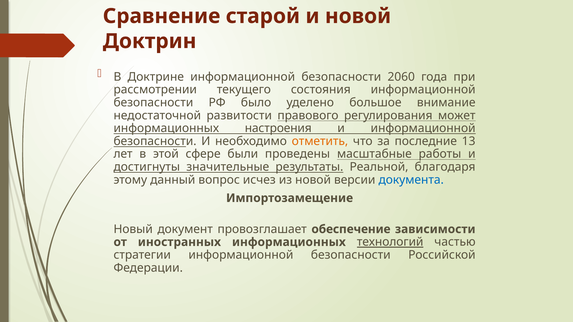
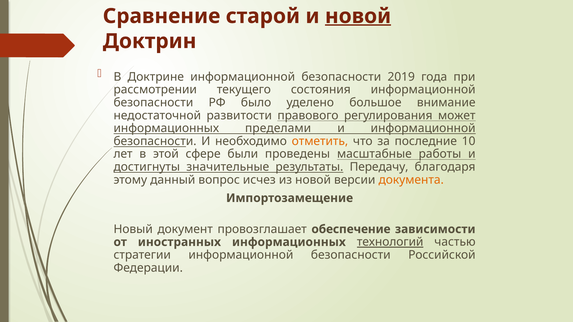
новой underline: none -> present (358, 16)
2060: 2060 -> 2019 (401, 77)
настроения: настроения -> пределами (278, 128)
13: 13 -> 10 (469, 141)
Реальной: Реальной -> Передачу (379, 167)
документа colour: blue -> orange (411, 180)
